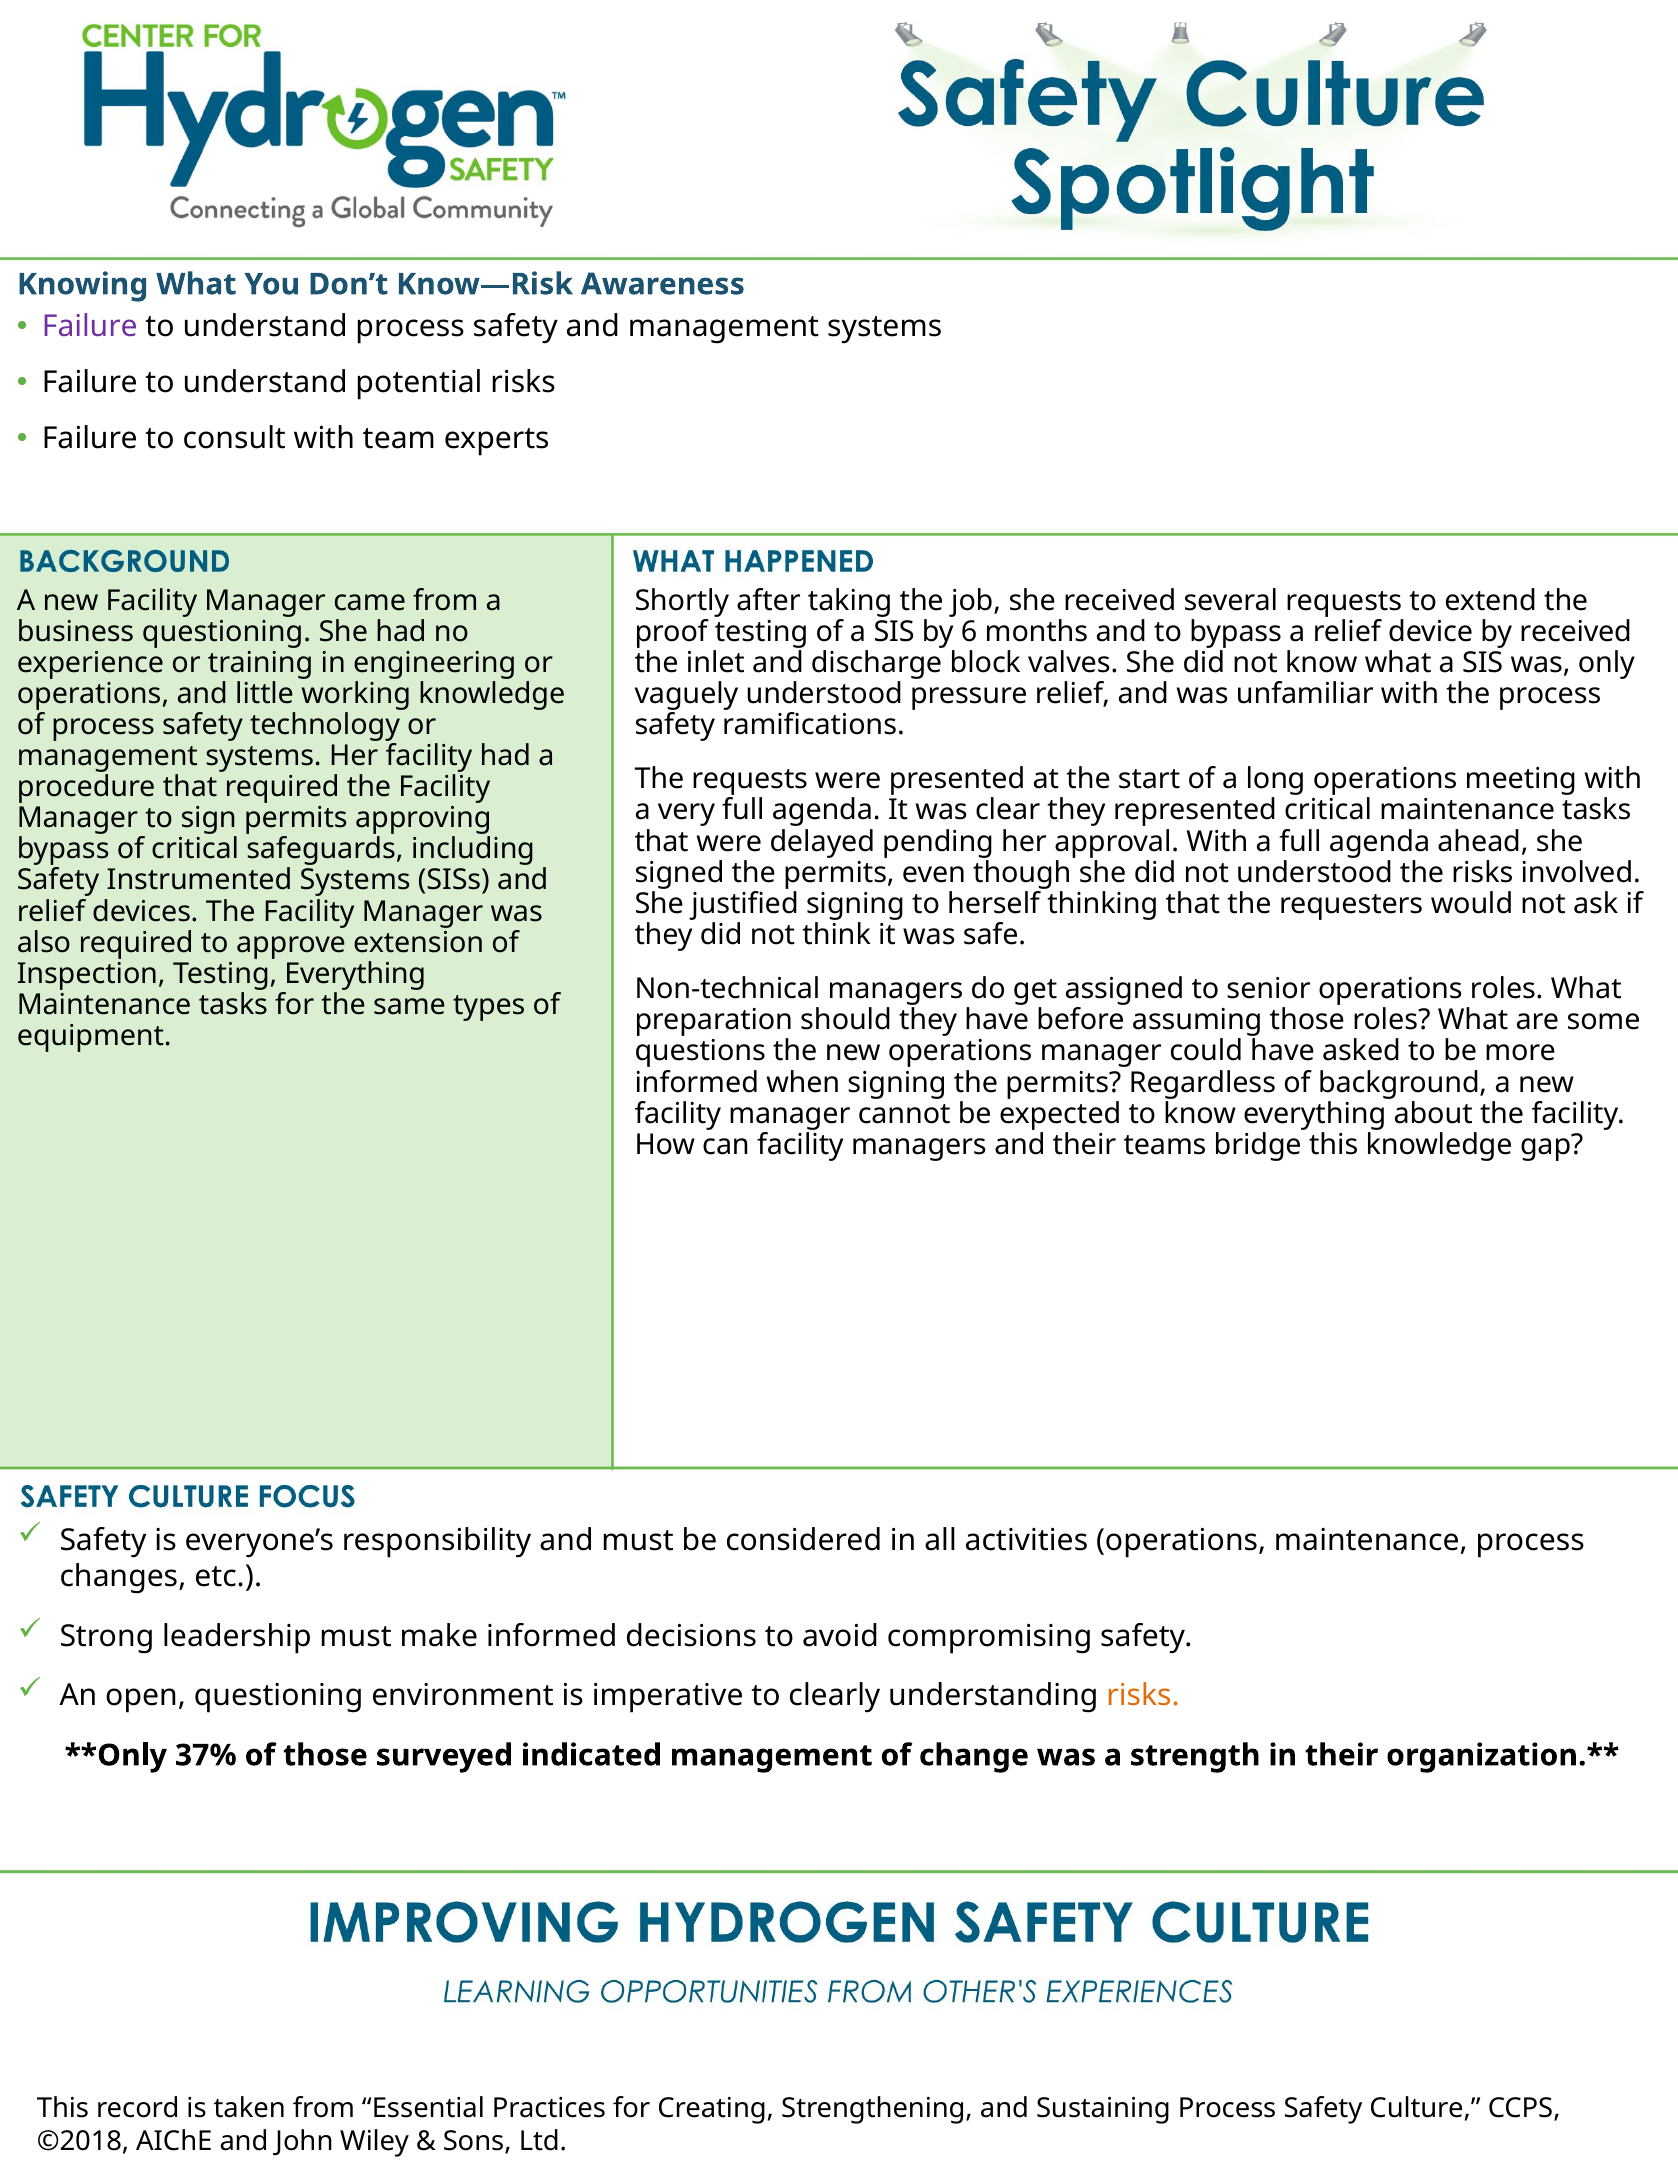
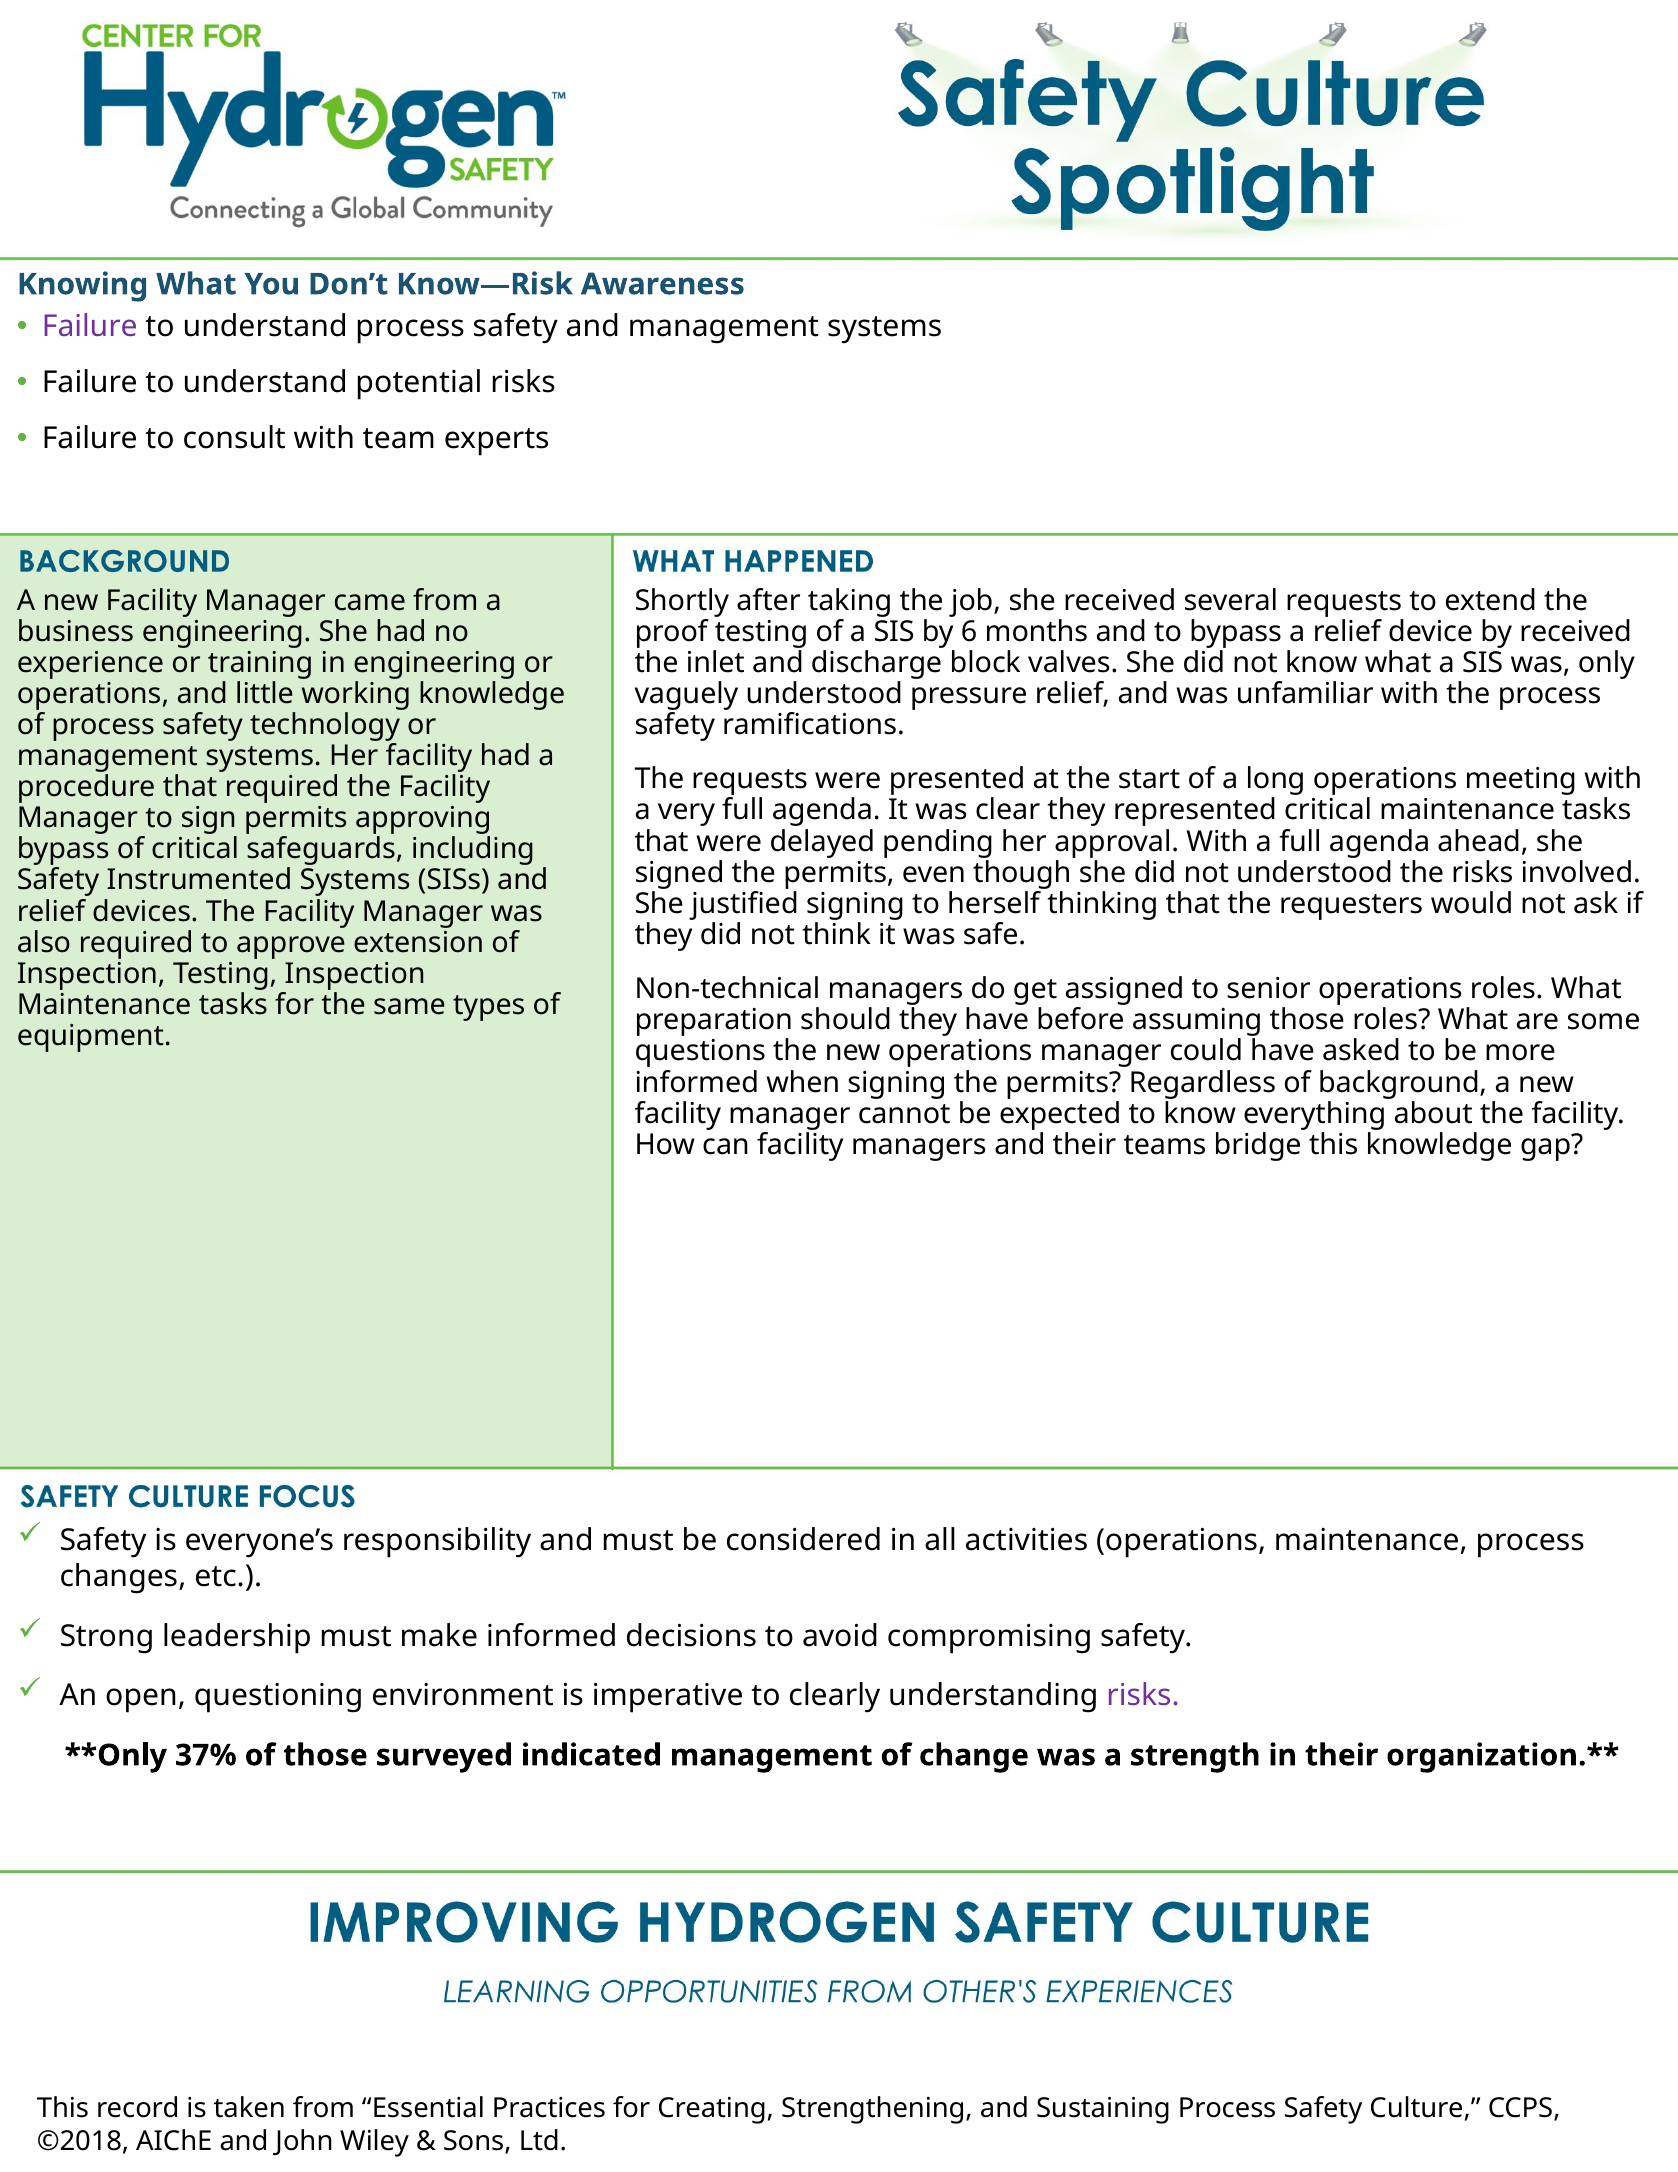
business questioning: questioning -> engineering (227, 632)
Testing Everything: Everything -> Inspection (355, 974)
risks colour: orange -> purple (1143, 1695)
